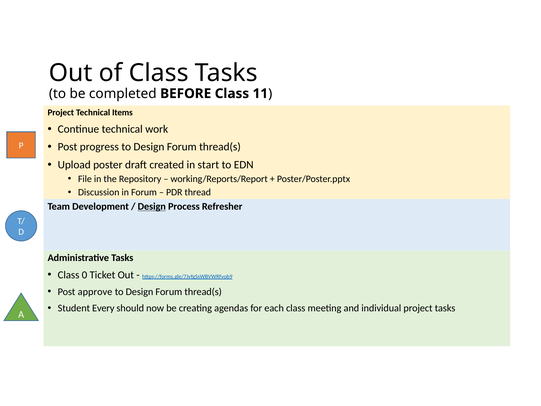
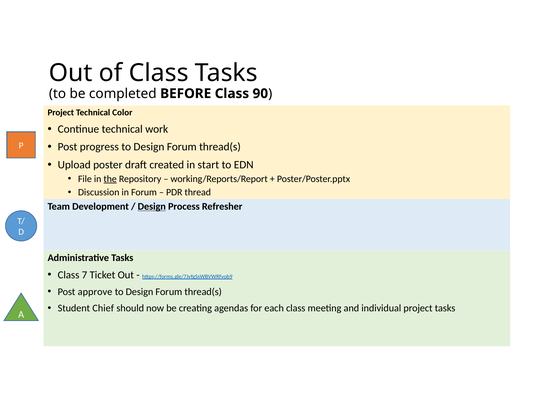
11: 11 -> 90 (260, 94)
Items: Items -> Color (122, 112)
the underline: none -> present (110, 179)
0: 0 -> 7 (84, 275)
Every: Every -> Chief (103, 308)
